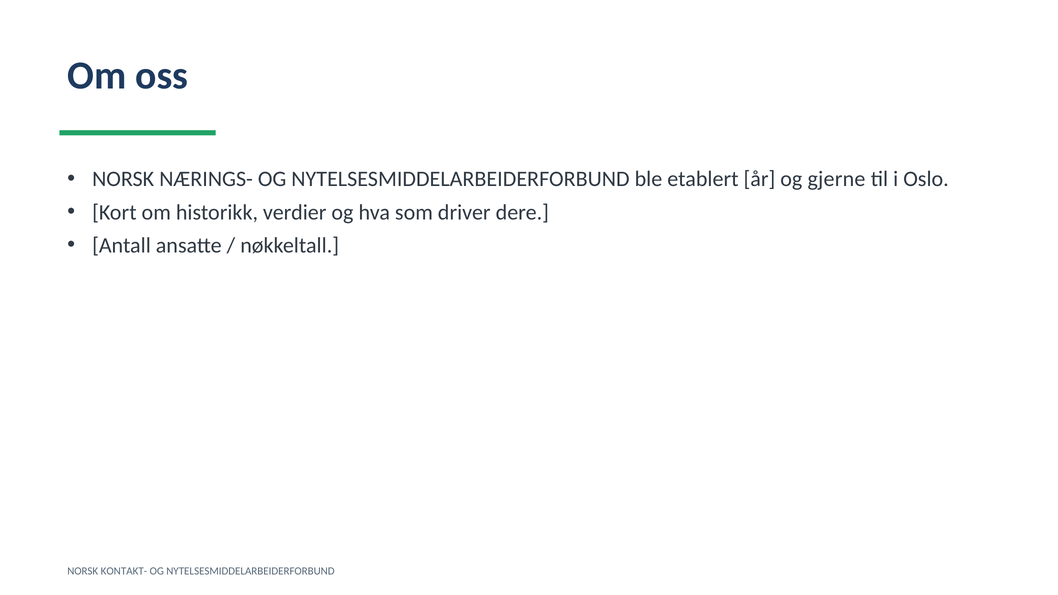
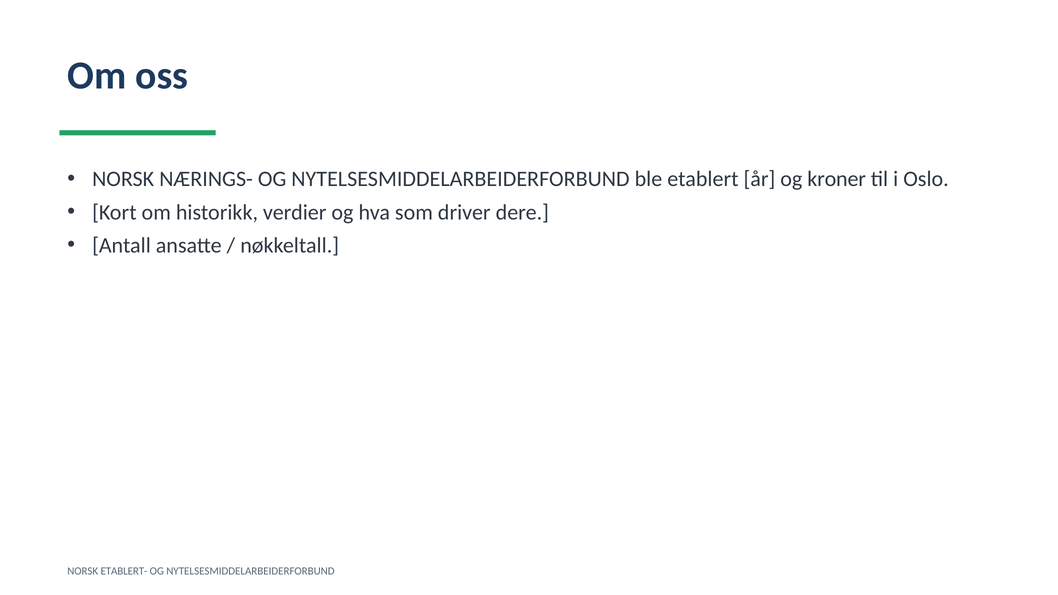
gjerne: gjerne -> kroner (837, 179)
KONTAKT-: KONTAKT- -> ETABLERT- (124, 571)
